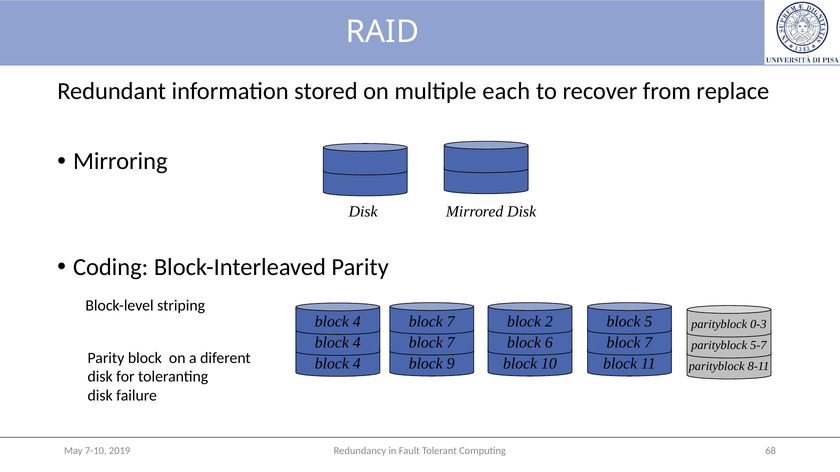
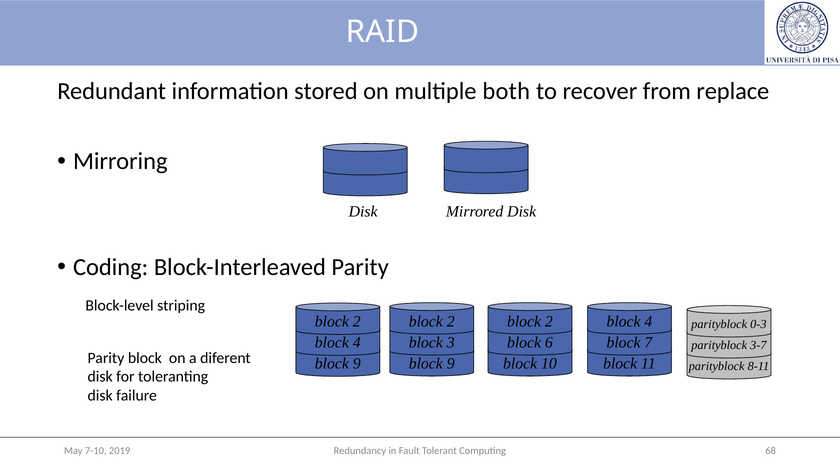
each: each -> both (506, 91)
7: 7 -> 2 (451, 322)
5: 5 -> 4 (648, 322)
4: 4 -> 2 (357, 322)
7: 7 -> 3 (451, 343)
5-7: 5-7 -> 3-7 (758, 345)
4: 4 -> 9 (357, 364)
